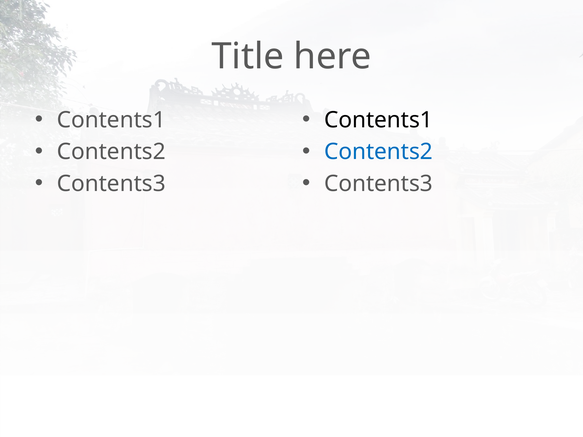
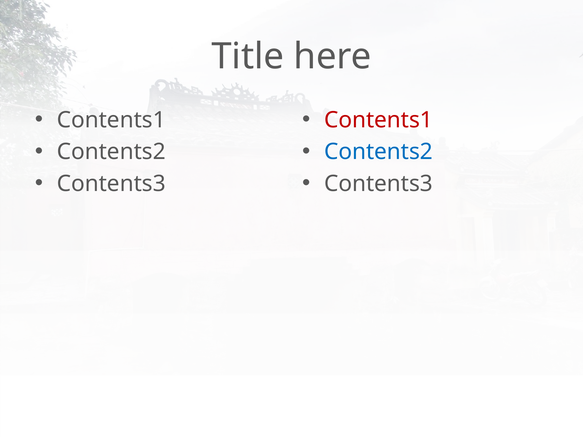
Contents1 colour: black -> red (379, 120)
